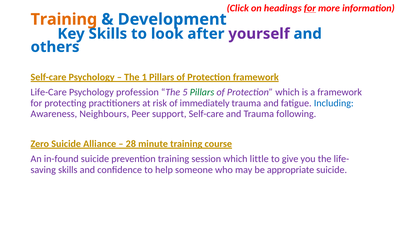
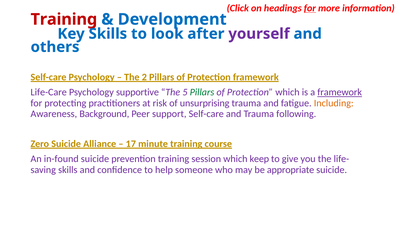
Training colour: orange -> red (64, 19)
1: 1 -> 2 (144, 77)
profession: profession -> supportive (137, 92)
framework underline: none -> present (340, 92)
immediately: immediately -> unsurprising (205, 103)
Including colour: blue -> orange (334, 103)
Neighbours: Neighbours -> Background (104, 114)
28: 28 -> 17 (131, 144)
little: little -> keep (259, 159)
